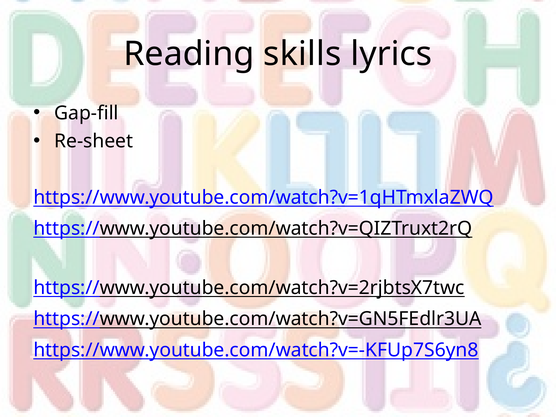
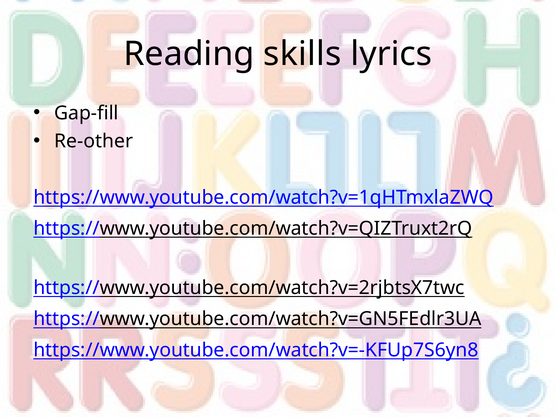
Re-sheet: Re-sheet -> Re-other (94, 141)
